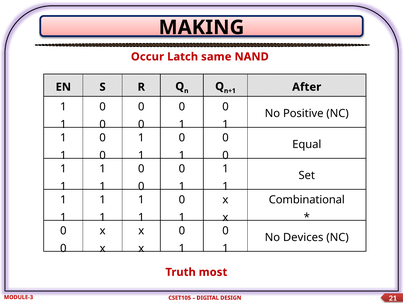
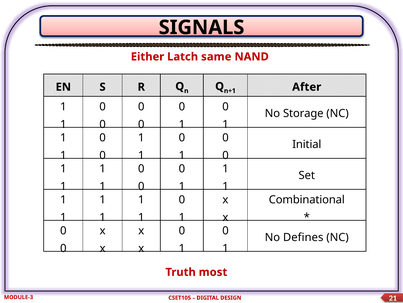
MAKING: MAKING -> SIGNALS (202, 27)
Occur: Occur -> Either (148, 57)
Positive: Positive -> Storage (303, 113)
Equal: Equal -> Initial (307, 144)
Devices: Devices -> Defines (303, 237)
